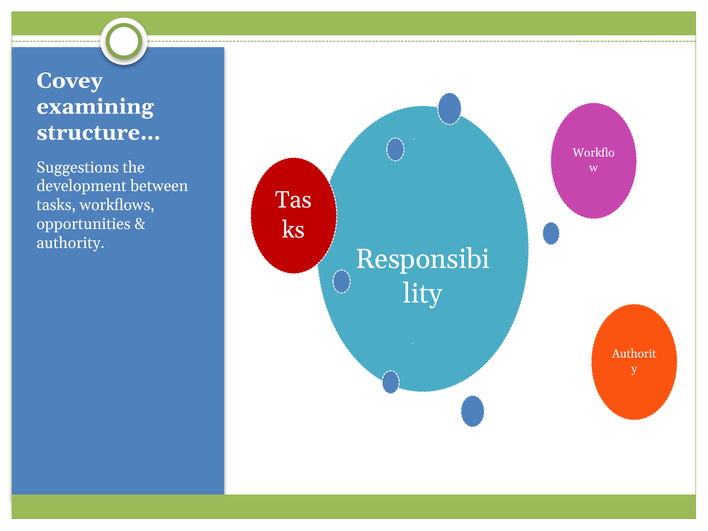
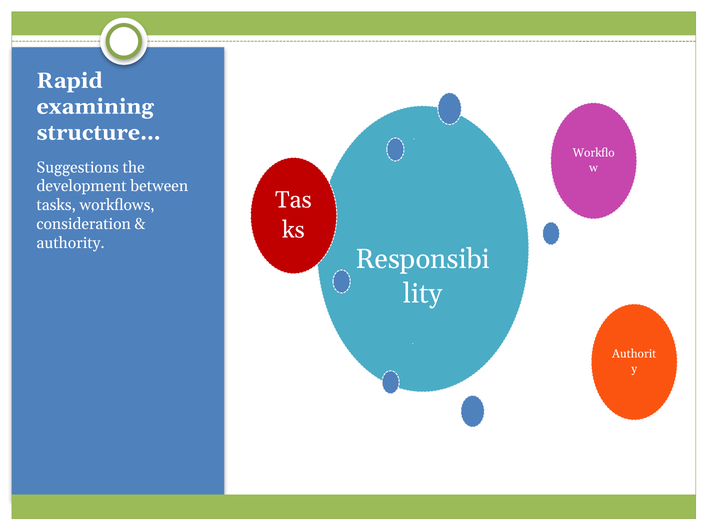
Covey: Covey -> Rapid (70, 81)
opportunities: opportunities -> consideration (84, 224)
